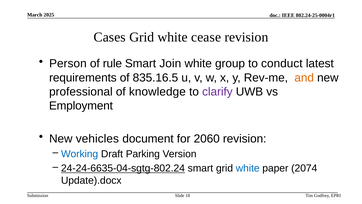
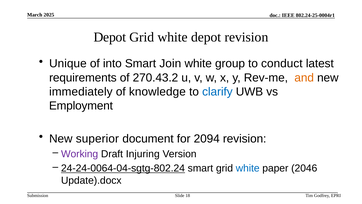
Cases: Cases -> Depot (110, 37)
white cease: cease -> depot (206, 37)
Person: Person -> Unique (68, 64)
rule: rule -> into (112, 64)
835.16.5: 835.16.5 -> 270.43.2 (155, 78)
professional: professional -> immediately (81, 92)
clarify colour: purple -> blue (217, 92)
vehicles: vehicles -> superior (97, 139)
2060: 2060 -> 2094 (207, 139)
Working colour: blue -> purple (80, 154)
Parking: Parking -> Injuring (143, 154)
24-24-6635-04-sgtg-802.24: 24-24-6635-04-sgtg-802.24 -> 24-24-0064-04-sgtg-802.24 (123, 168)
2074: 2074 -> 2046 (304, 168)
